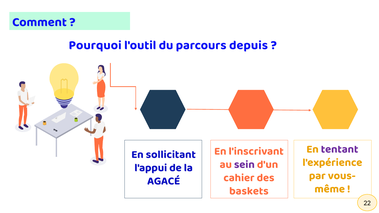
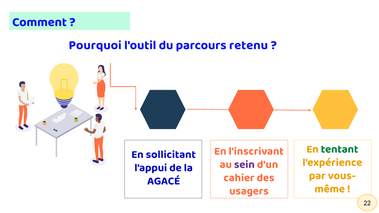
depuis: depuis -> retenu (249, 45)
tentant colour: purple -> green (340, 149)
baskets: baskets -> usagers (249, 191)
